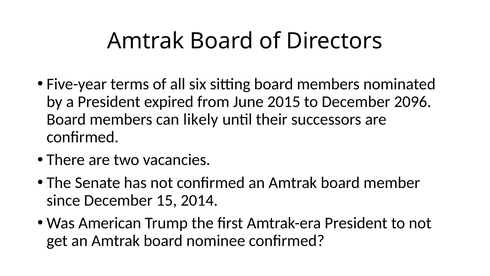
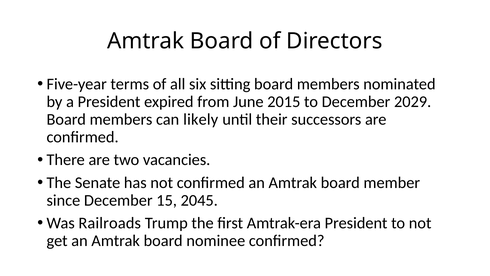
2096: 2096 -> 2029 (413, 102)
2014: 2014 -> 2045 (199, 200)
American: American -> Railroads (110, 223)
